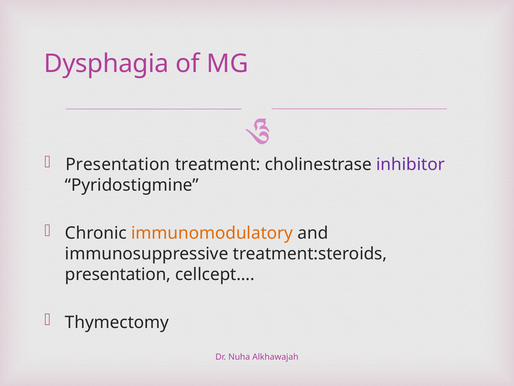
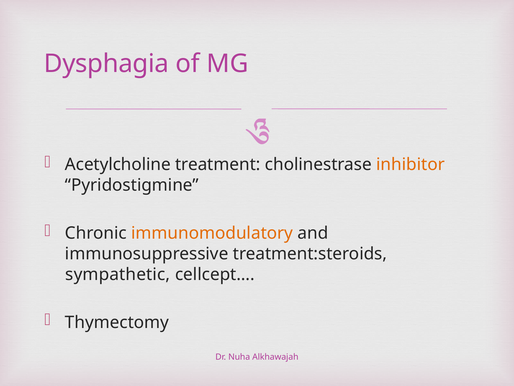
Presentation: Presentation -> Acetylcholine (118, 164)
inhibitor colour: purple -> orange (411, 164)
presentation: presentation -> sympathetic (118, 274)
